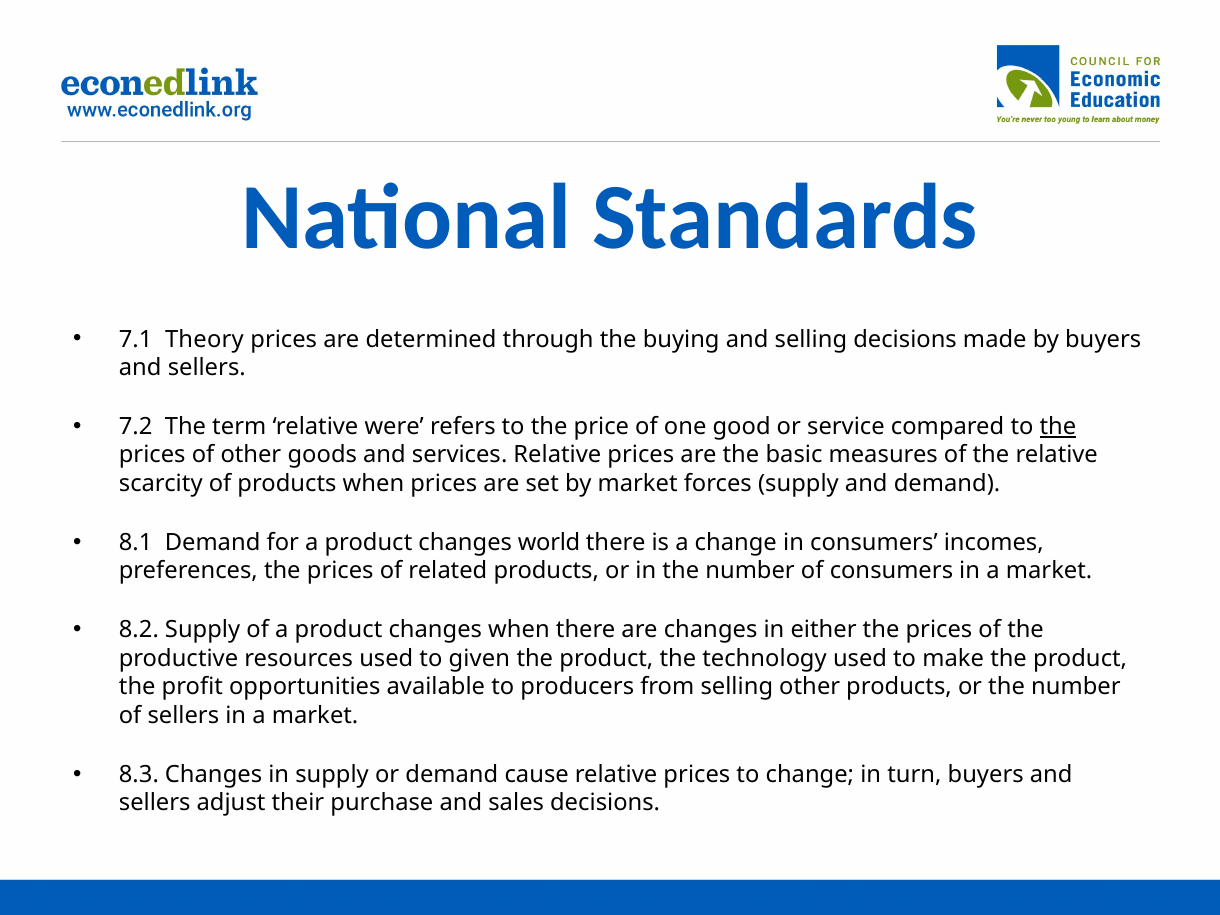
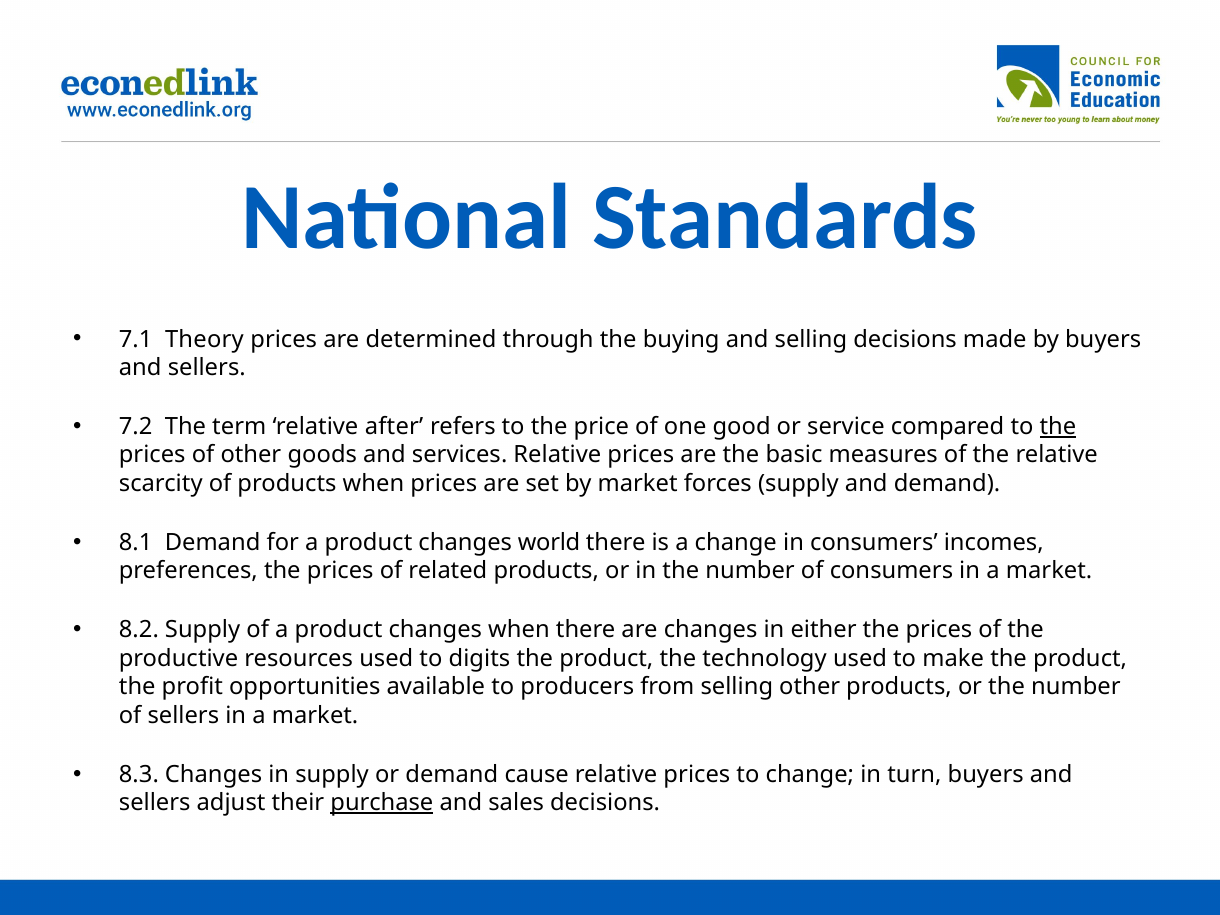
were: were -> after (394, 427)
given: given -> digits (479, 659)
purchase underline: none -> present (382, 803)
